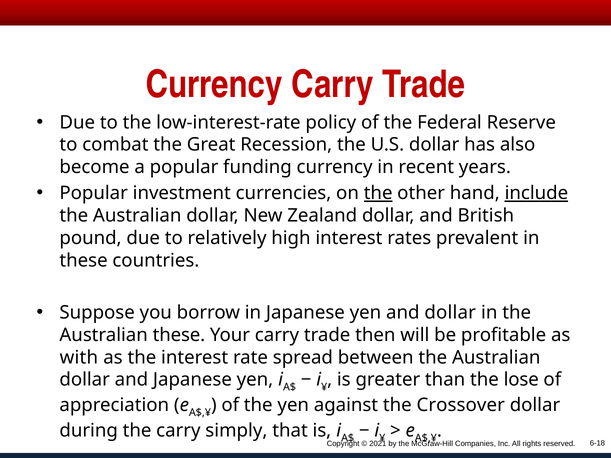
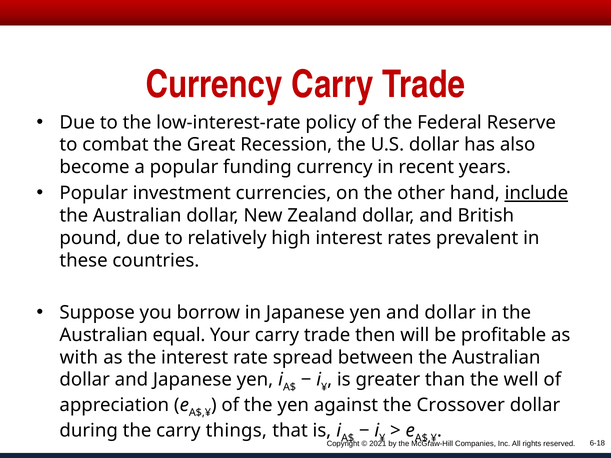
the underline: present -> none (378, 193)
Australian these: these -> equal (179, 335)
lose: lose -> well (521, 380)
simply: simply -> things (236, 431)
